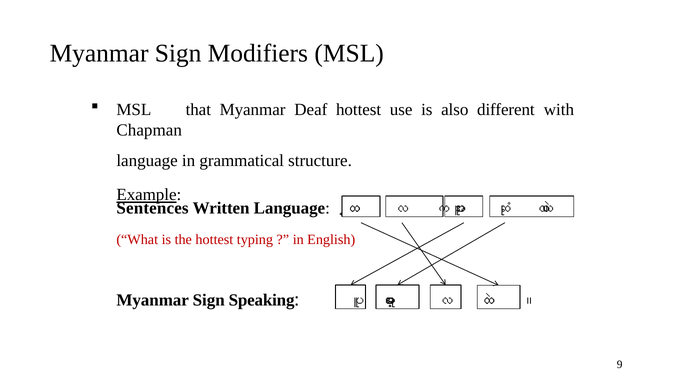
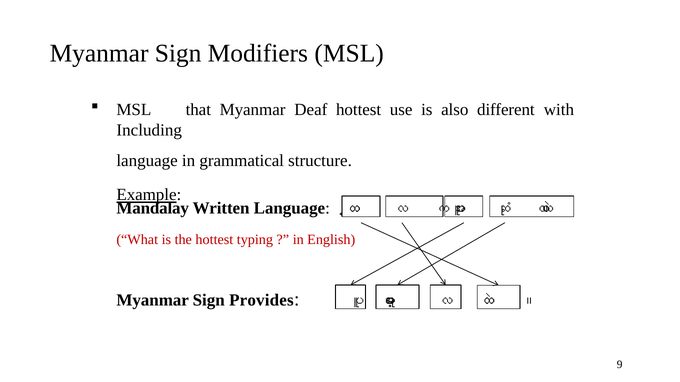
Chapman: Chapman -> Including (149, 130)
Sentences: Sentences -> Mandalay (153, 209)
Speaking: Speaking -> Provides (261, 301)
